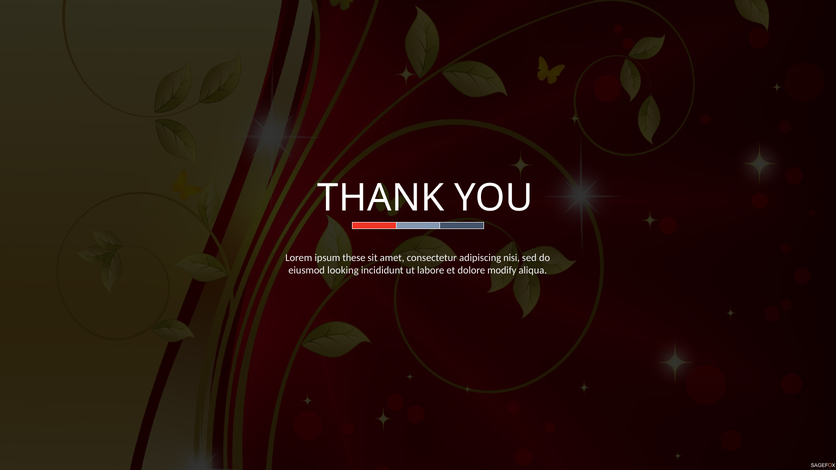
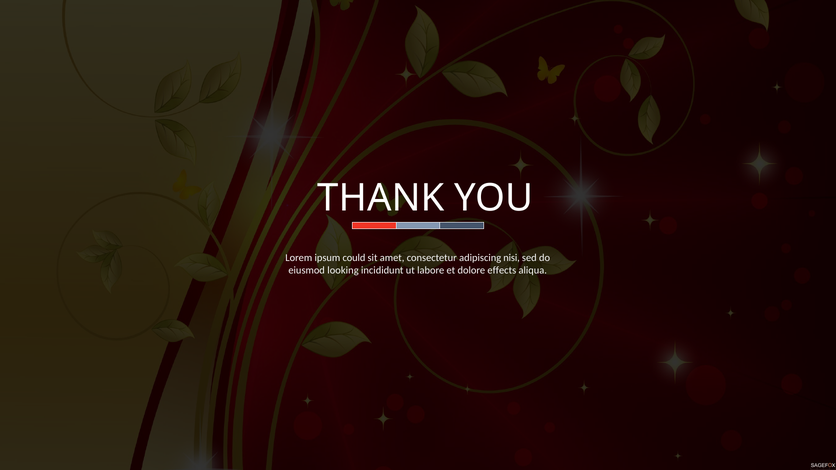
these: these -> could (354, 258)
modify: modify -> effects (502, 271)
